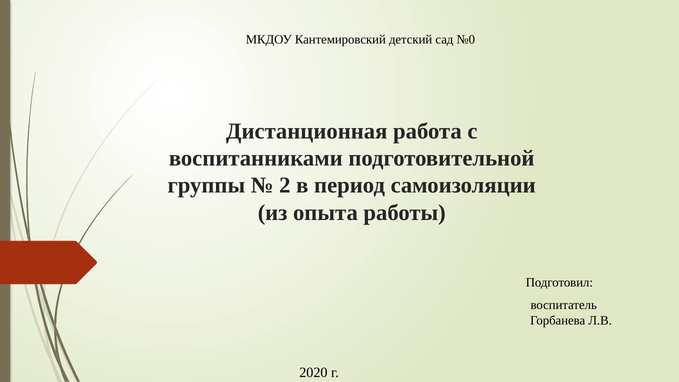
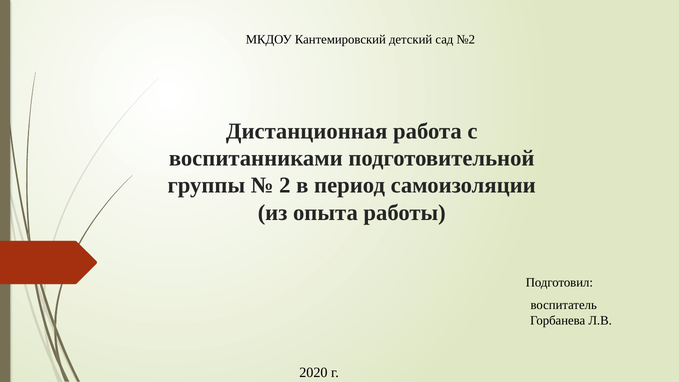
№0: №0 -> №2 (466, 40)
